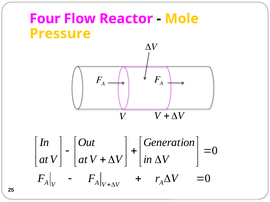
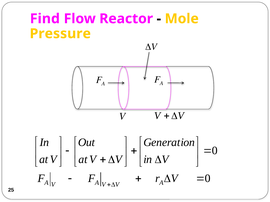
Four: Four -> Find (45, 19)
